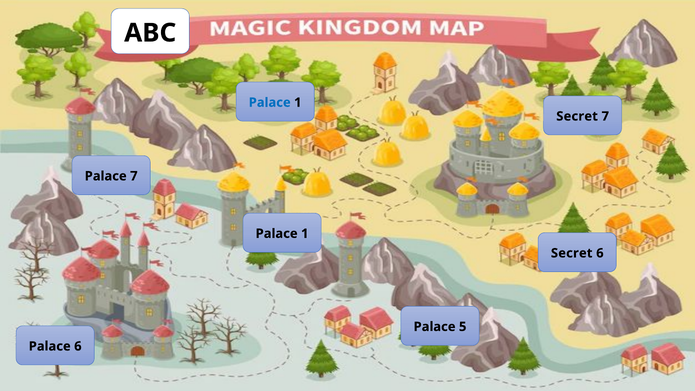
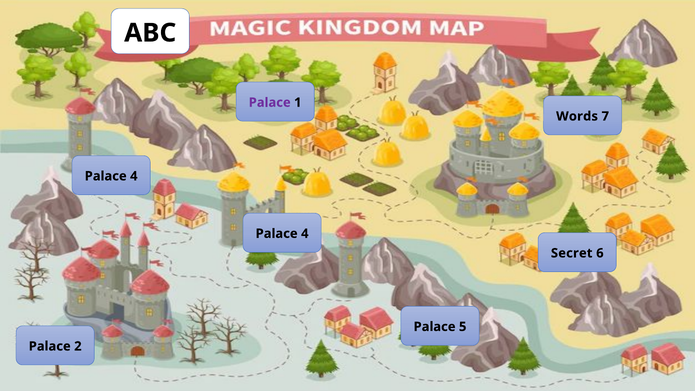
Palace colour: blue -> purple (270, 102)
Secret: Secret -> Words (577, 116)
7: 7 -> 4 (134, 176)
1: 1 -> 4 (305, 234)
Palace 6: 6 -> 2 (78, 346)
